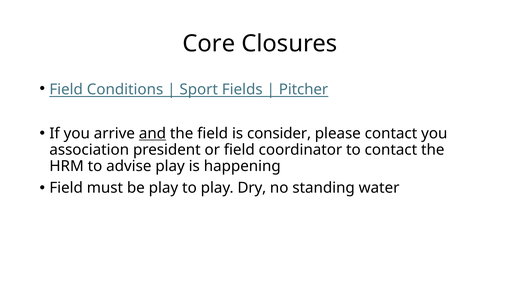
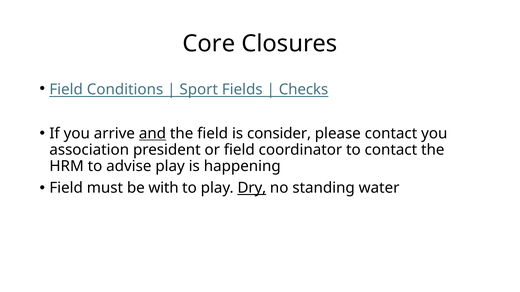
Pitcher: Pitcher -> Checks (304, 90)
be play: play -> with (164, 188)
Dry underline: none -> present (252, 188)
